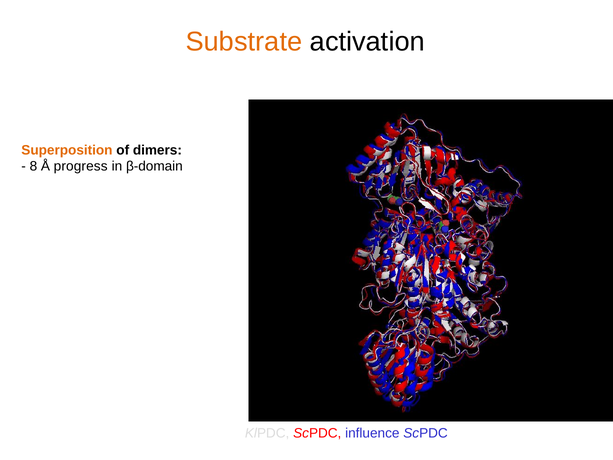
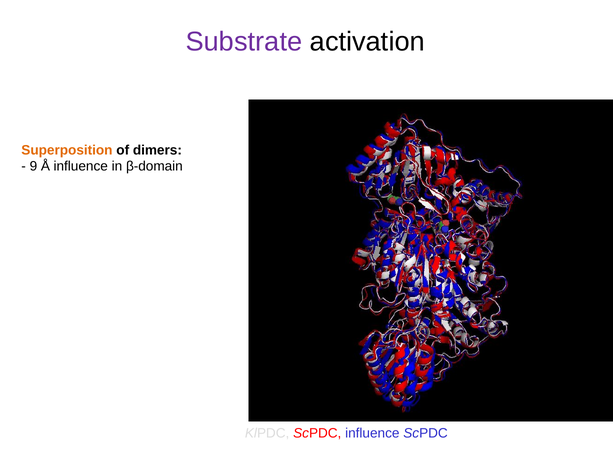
Substrate colour: orange -> purple (244, 42)
8: 8 -> 9 (33, 166)
Å progress: progress -> influence (81, 166)
